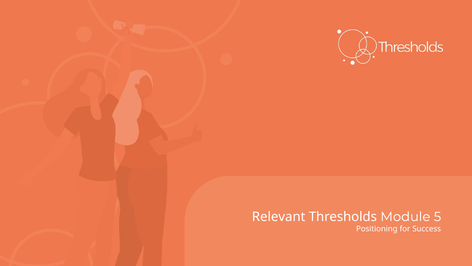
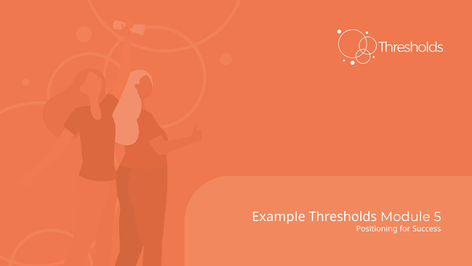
Relevant: Relevant -> Example (279, 216)
